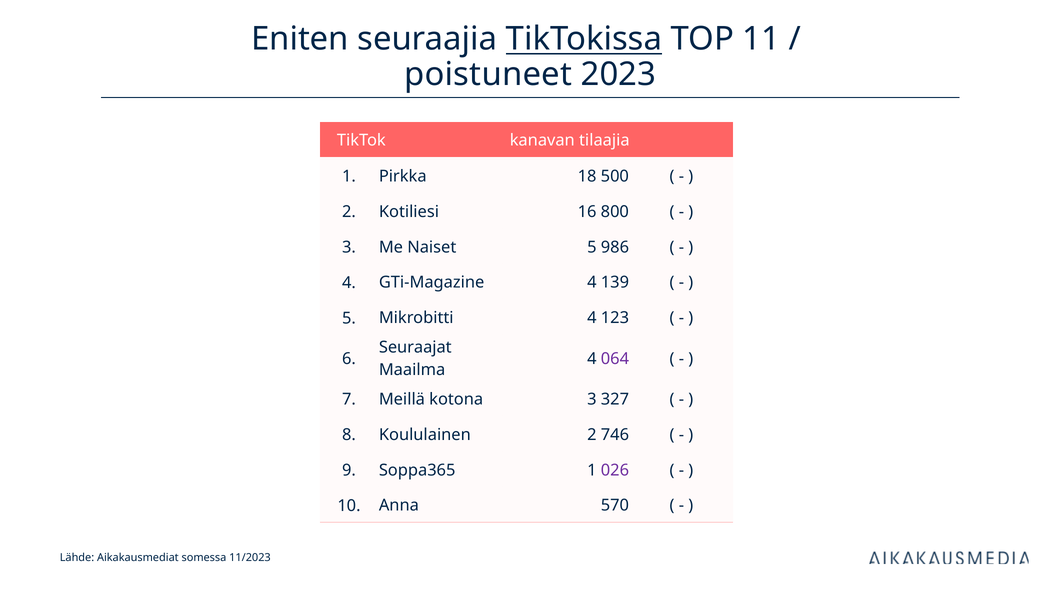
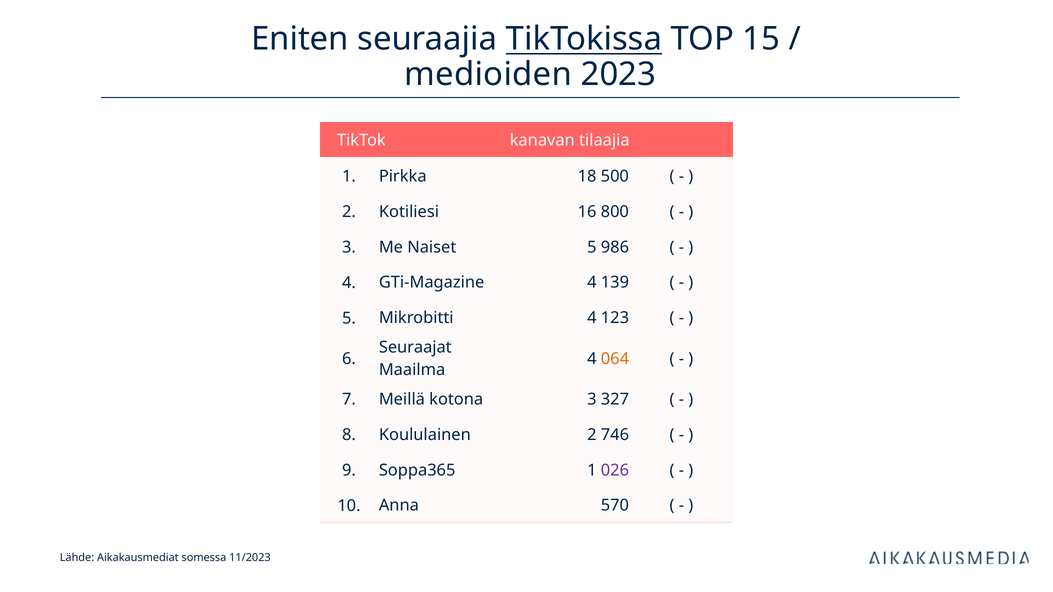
11: 11 -> 15 (761, 39)
poistuneet: poistuneet -> medioiden (488, 74)
064 colour: purple -> orange (615, 359)
